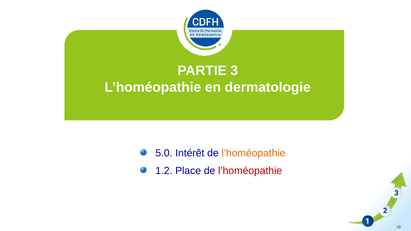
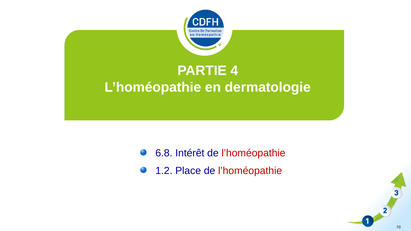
3: 3 -> 4 (234, 71)
5.0: 5.0 -> 6.8 (164, 153)
l’homéopathie colour: orange -> red (253, 153)
